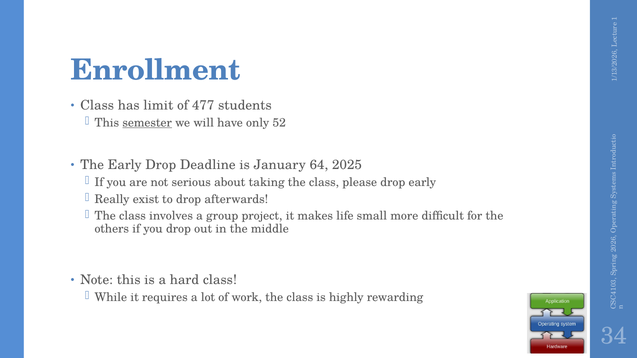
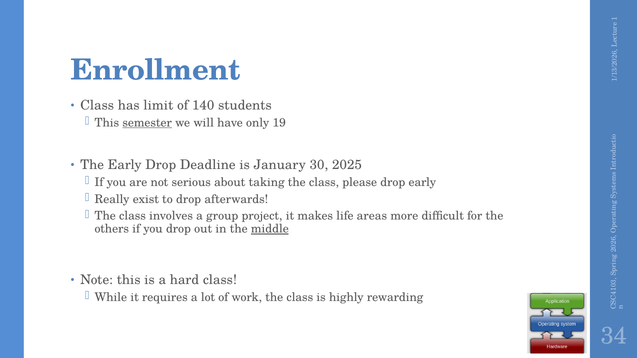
477: 477 -> 140 (203, 106)
52: 52 -> 19 (279, 123)
64: 64 -> 30 (319, 165)
small: small -> areas (372, 216)
middle underline: none -> present (270, 229)
